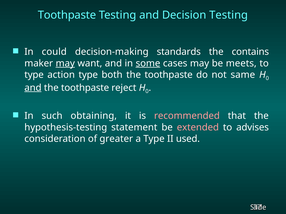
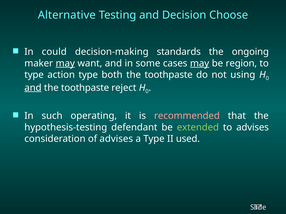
Toothpaste: Toothpaste -> Alternative (67, 15)
Decision Testing: Testing -> Choose (229, 15)
contains: contains -> ongoing (250, 52)
some underline: present -> none (148, 63)
may underline: none -> present (200, 63)
meets: meets -> region (241, 63)
same: same -> using (243, 75)
obtaining: obtaining -> operating (94, 116)
statement: statement -> defendant (134, 128)
extended colour: pink -> light green (198, 128)
of greater: greater -> advises (116, 139)
